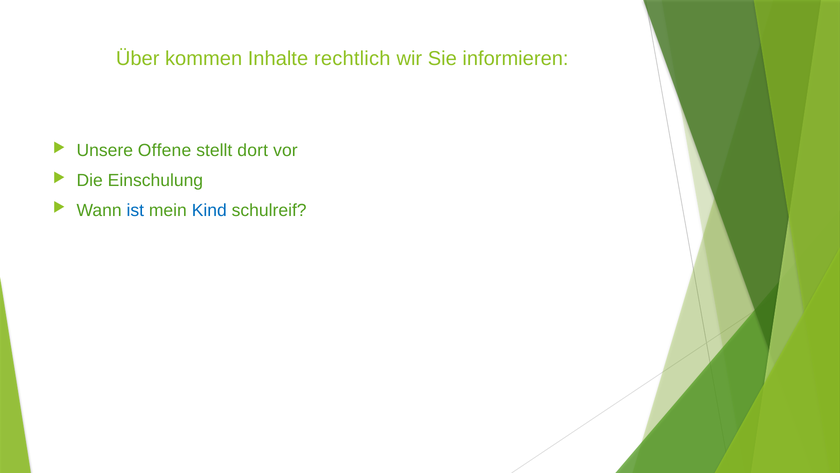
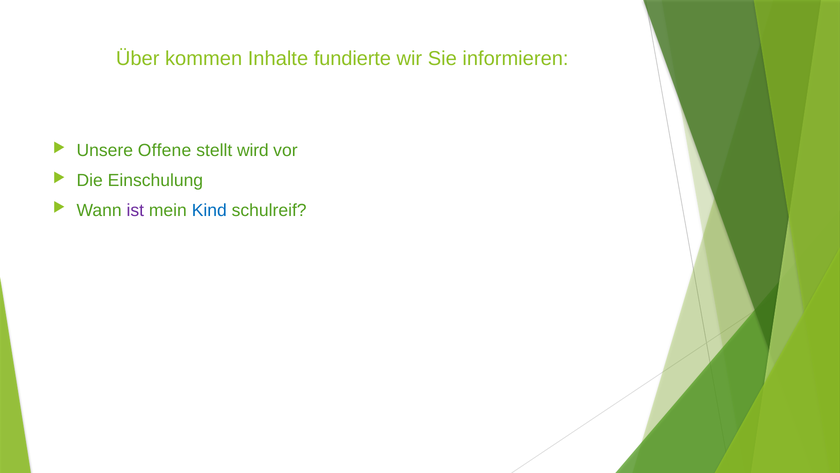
rechtlich: rechtlich -> fundierte (352, 59)
dort: dort -> wird (253, 150)
ist colour: blue -> purple (135, 210)
